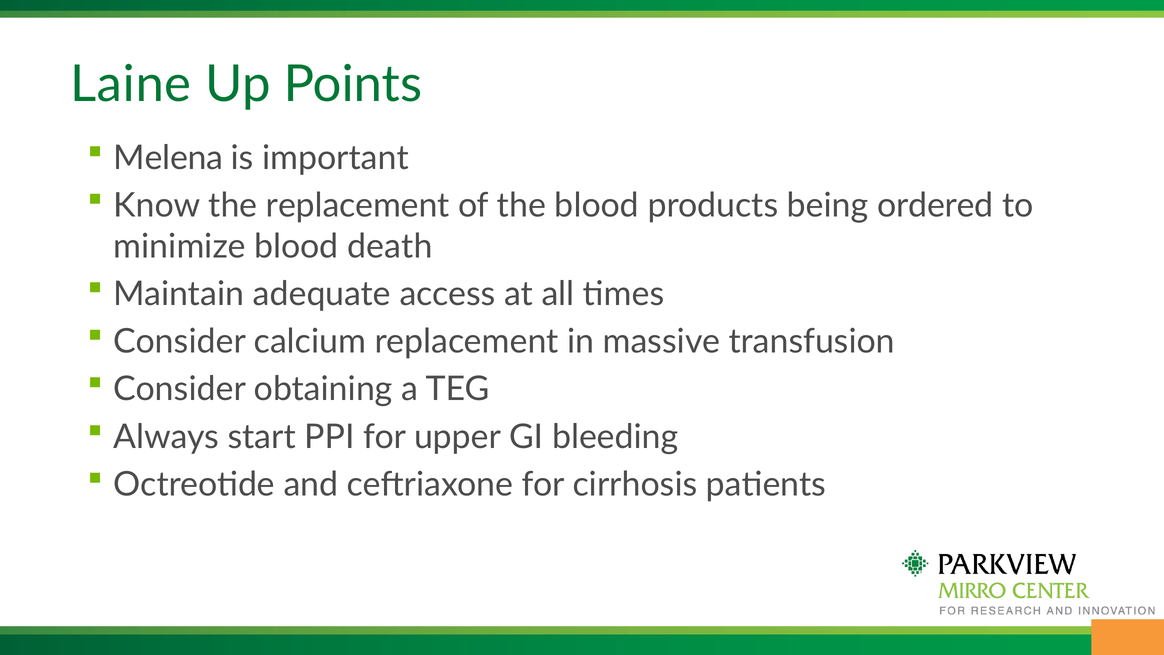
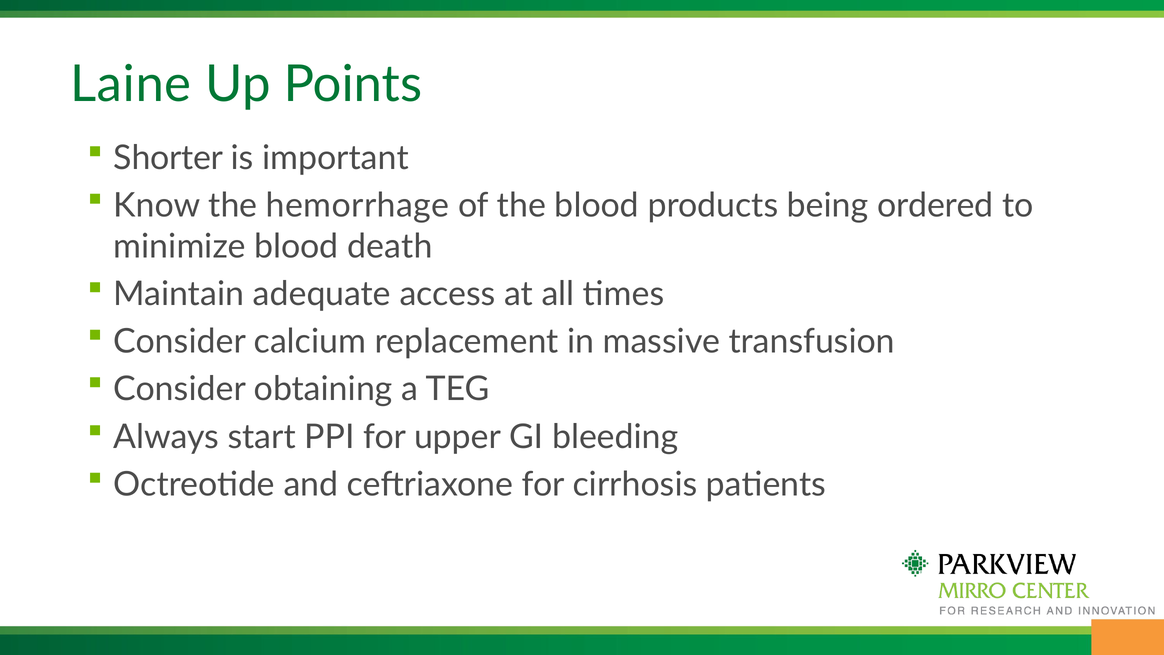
Melena: Melena -> Shorter (168, 158)
the replacement: replacement -> hemorrhage (358, 206)
